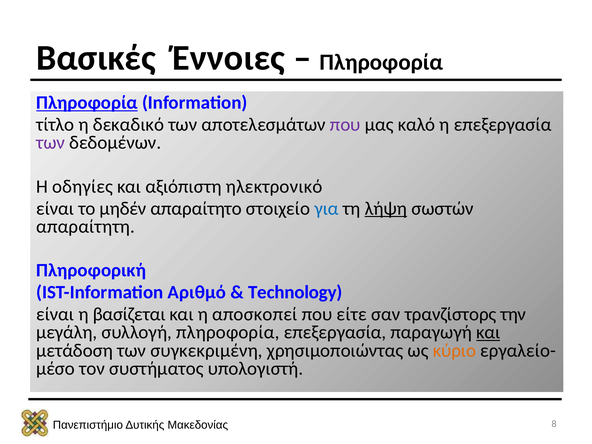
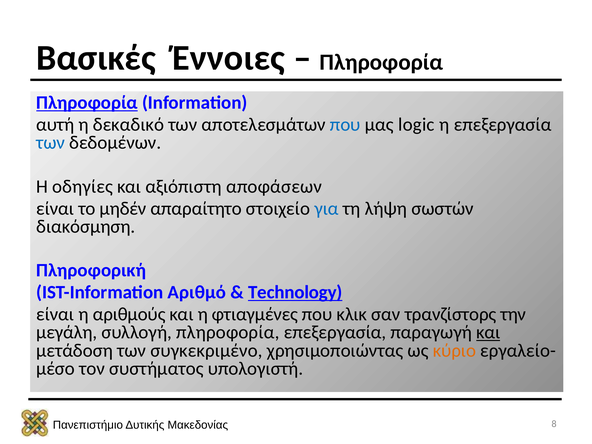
τίτλο: τίτλο -> αυτή (55, 125)
που colour: purple -> blue (345, 125)
καλό: καλό -> logic (416, 125)
των colour: purple -> blue (51, 143)
ηλεκτρονικό: ηλεκτρονικό -> αποφάσεων (274, 187)
λήψη underline: present -> none (386, 208)
απαραίτητη: απαραίτητη -> διακόσμηση (86, 227)
Technology underline: none -> present (295, 292)
βασίζεται: βασίζεται -> αριθμούς (129, 314)
αποσκοπεί: αποσκοπεί -> φτιαγμένες (255, 314)
είτε: είτε -> κλικ (352, 314)
συγκεκριμένη: συγκεκριμένη -> συγκεκριμένο (206, 351)
